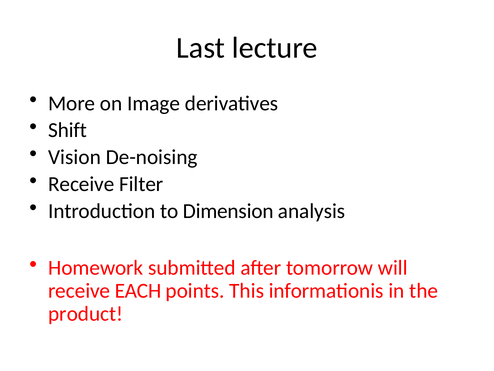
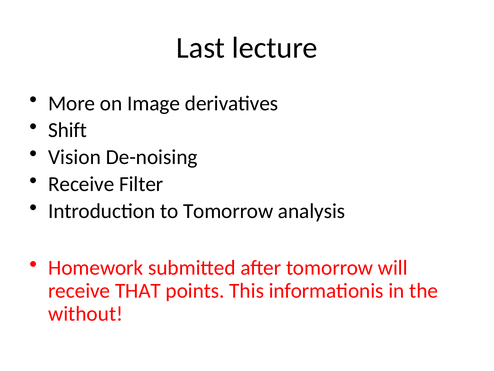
to Dimension: Dimension -> Tomorrow (228, 211)
EACH: EACH -> THAT (138, 290)
product: product -> without (86, 313)
